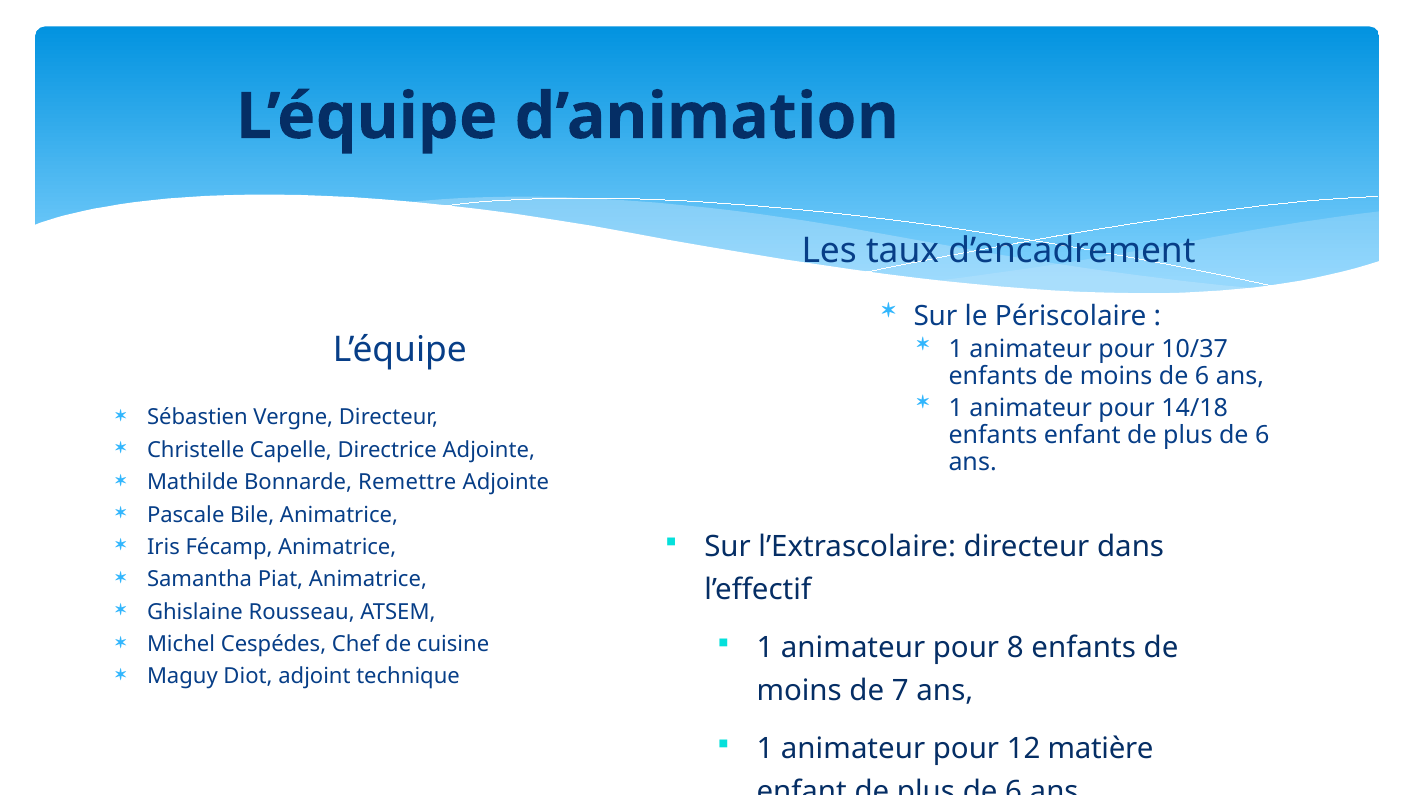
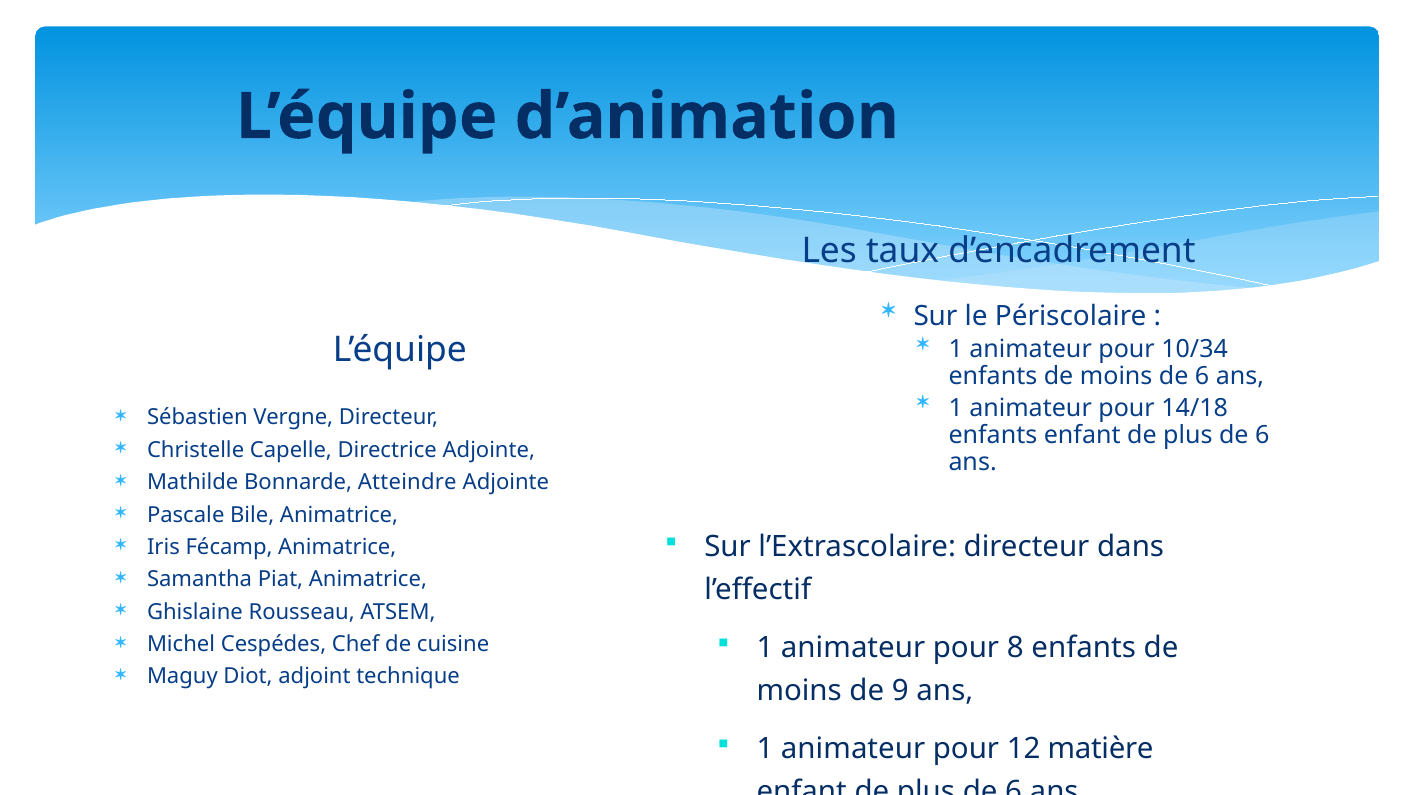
10/37: 10/37 -> 10/34 (1195, 349)
Remettre: Remettre -> Atteindre (407, 482)
7: 7 -> 9 (900, 690)
